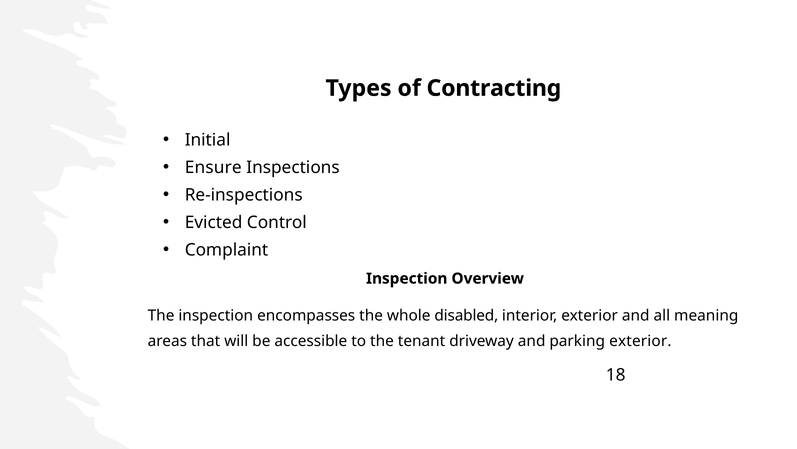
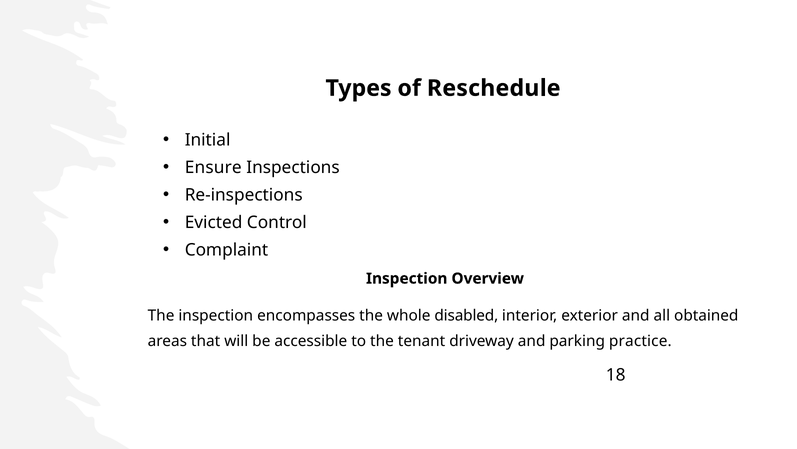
Contracting: Contracting -> Reschedule (494, 88)
meaning: meaning -> obtained (706, 315)
parking exterior: exterior -> practice (640, 340)
